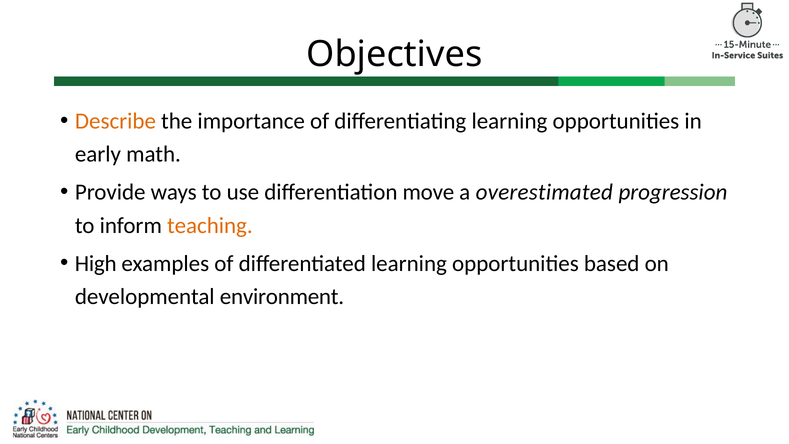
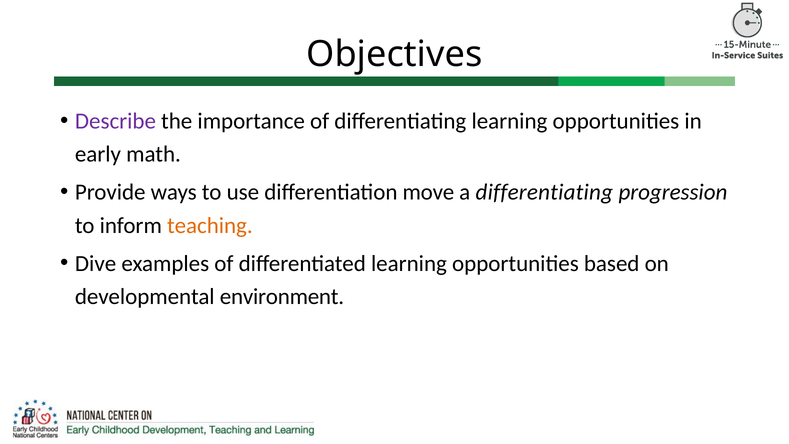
Describe colour: orange -> purple (115, 121)
a overestimated: overestimated -> differentiating (544, 192)
High: High -> Dive (96, 263)
